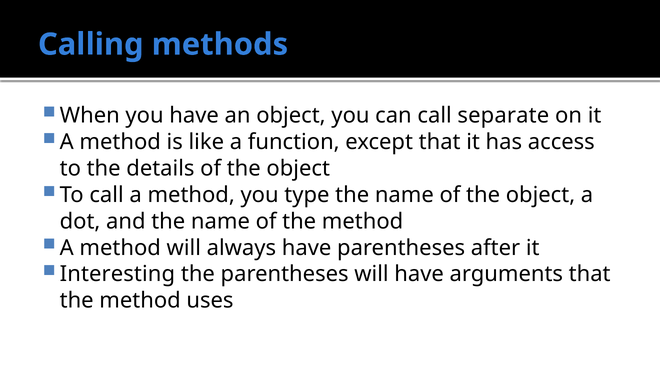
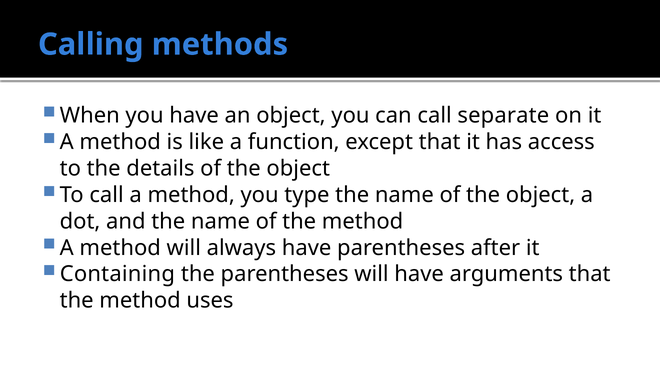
Interesting: Interesting -> Containing (117, 274)
